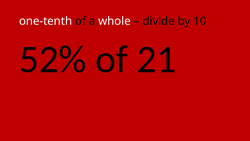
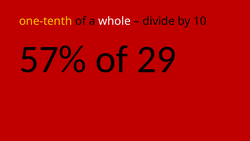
one-tenth colour: white -> yellow (46, 21)
52%: 52% -> 57% (53, 59)
21: 21 -> 29 (156, 59)
